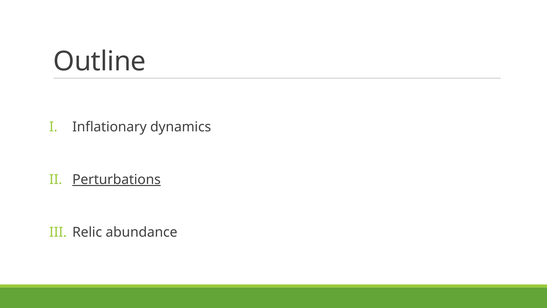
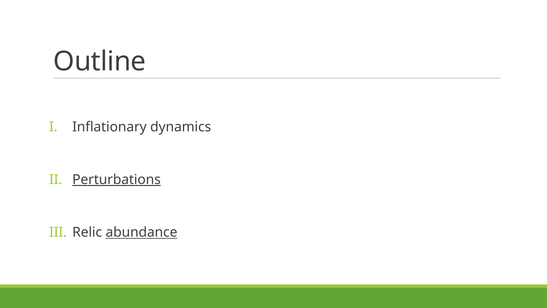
abundance underline: none -> present (142, 232)
